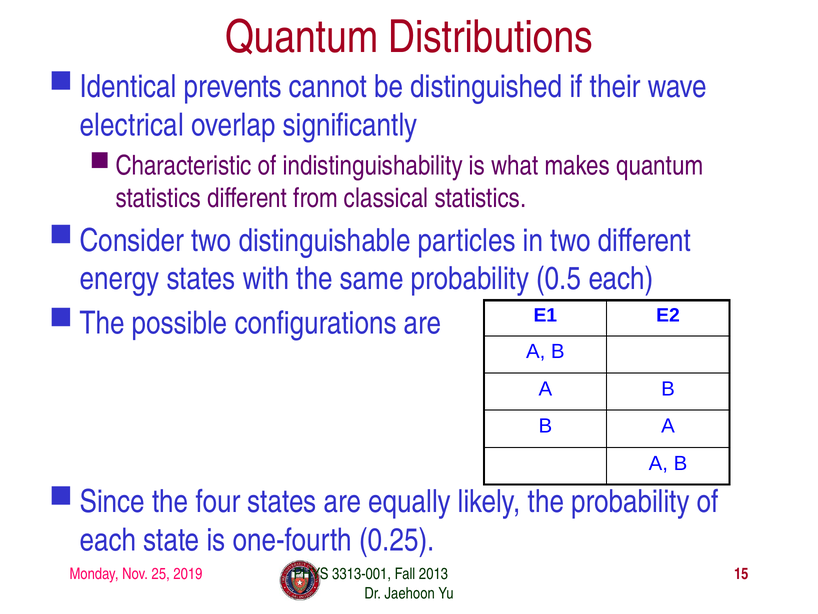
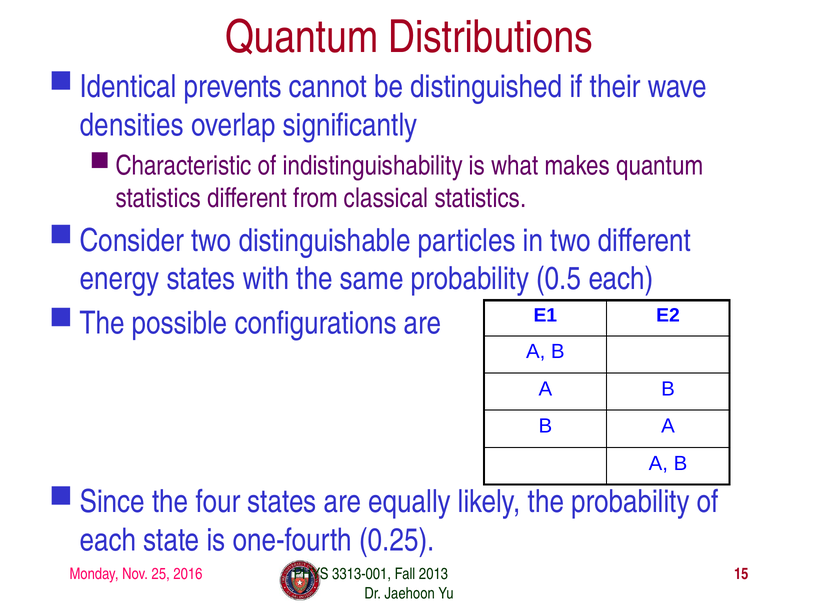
electrical: electrical -> densities (132, 125)
2019: 2019 -> 2016 (188, 574)
